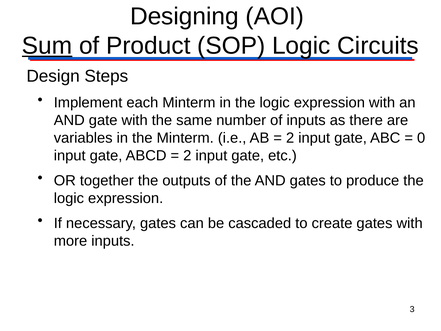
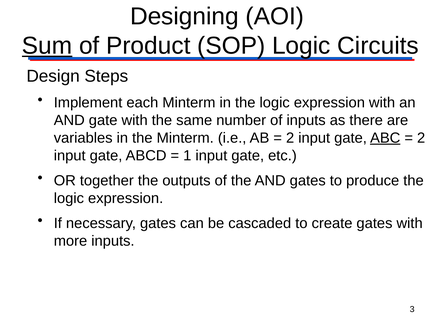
ABC underline: none -> present (385, 138)
0: 0 -> 2 (421, 138)
2: 2 -> 1 (187, 155)
